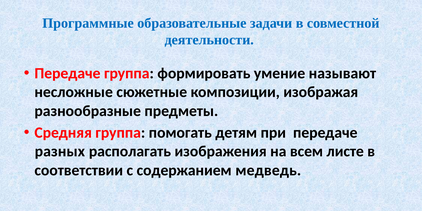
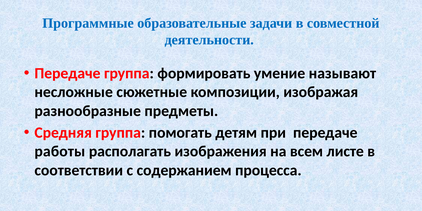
разных: разных -> работы (60, 151)
медведь: медведь -> процесса (268, 170)
